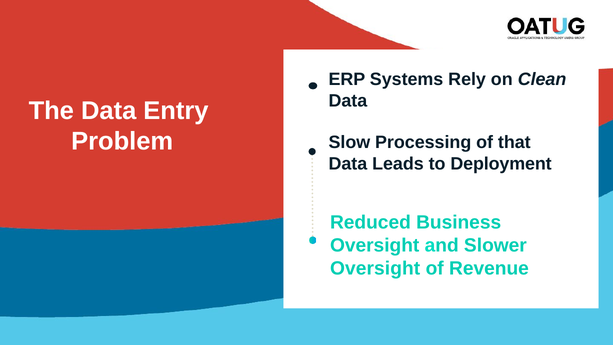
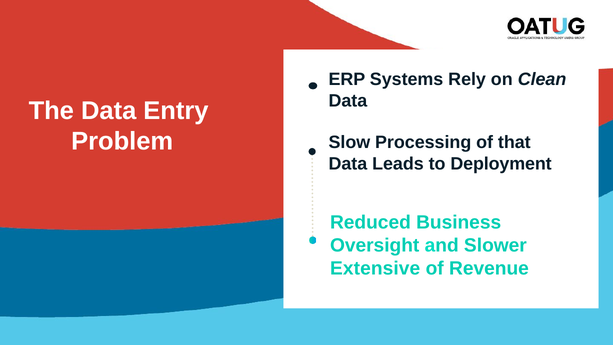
Oversight: Oversight -> Extensive (375, 268)
